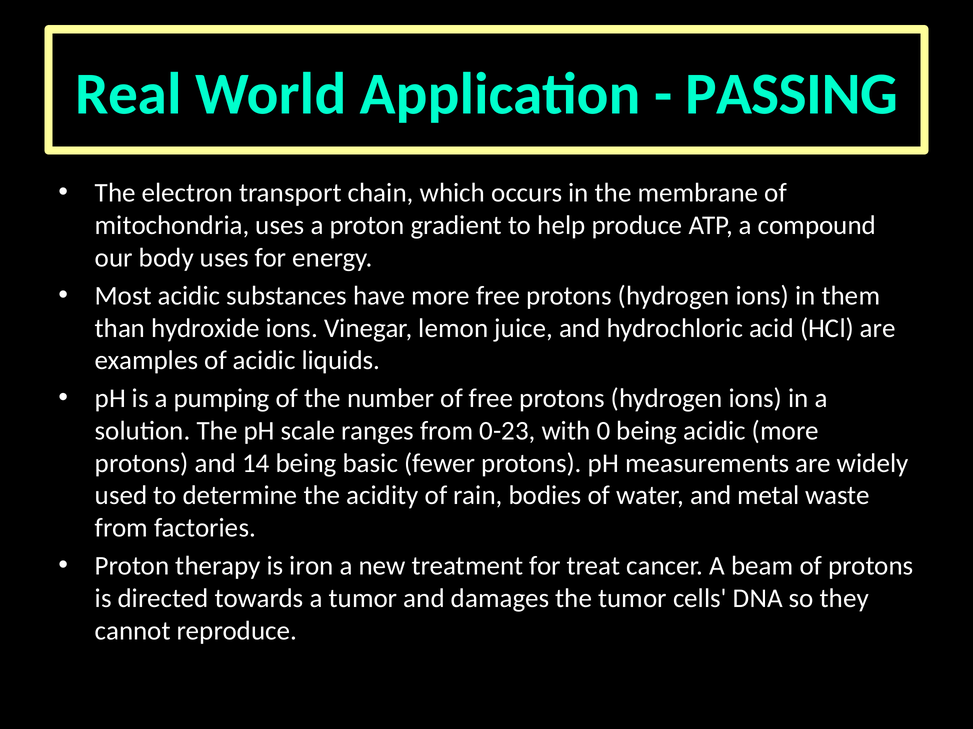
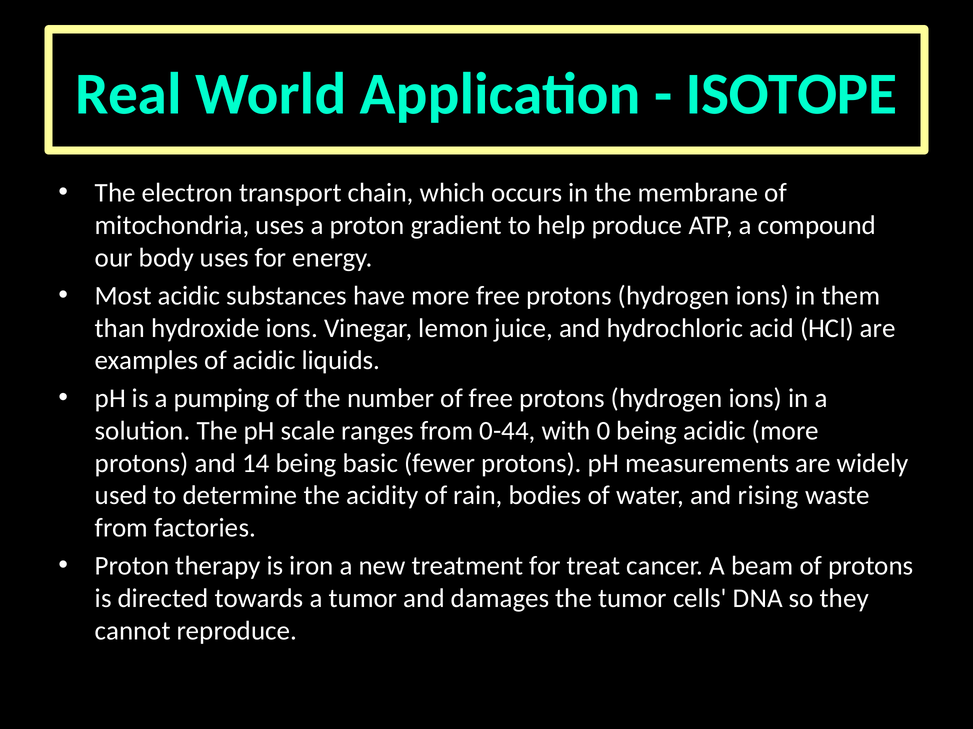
PASSING: PASSING -> ISOTOPE (791, 94)
0-23: 0-23 -> 0-44 (508, 431)
metal: metal -> rising (768, 496)
